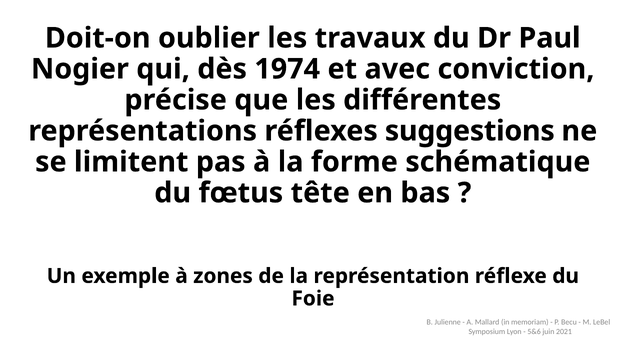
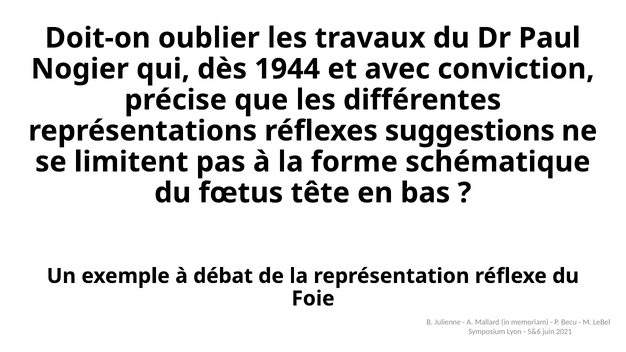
1974: 1974 -> 1944 (287, 69)
zones: zones -> débat (223, 276)
